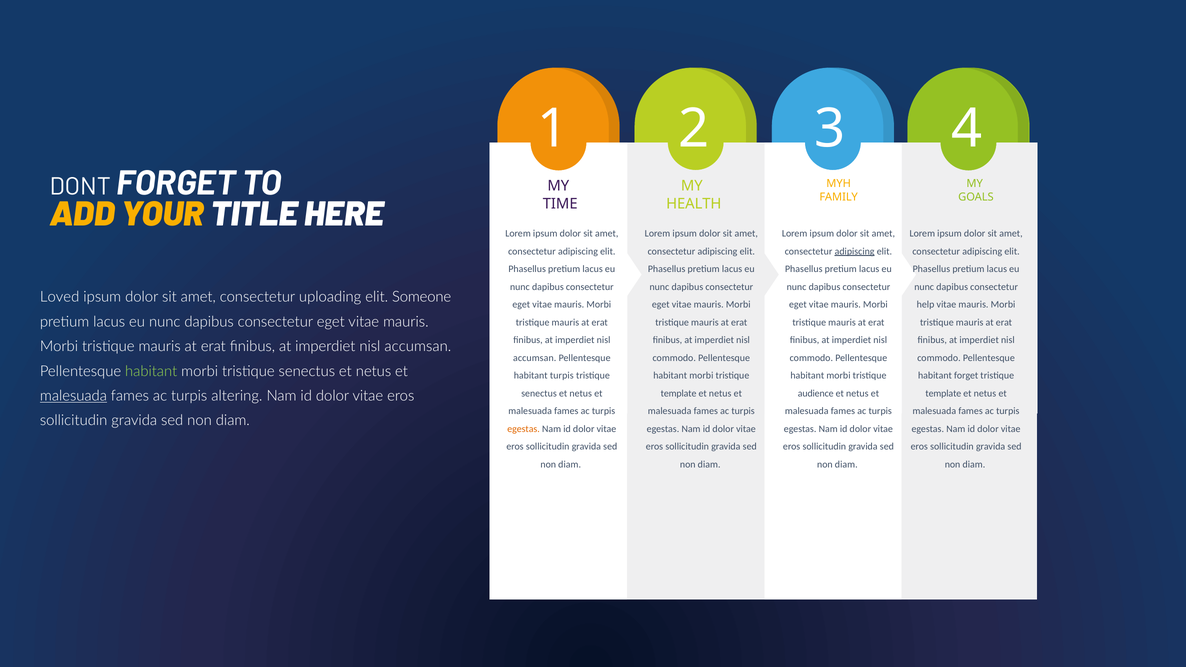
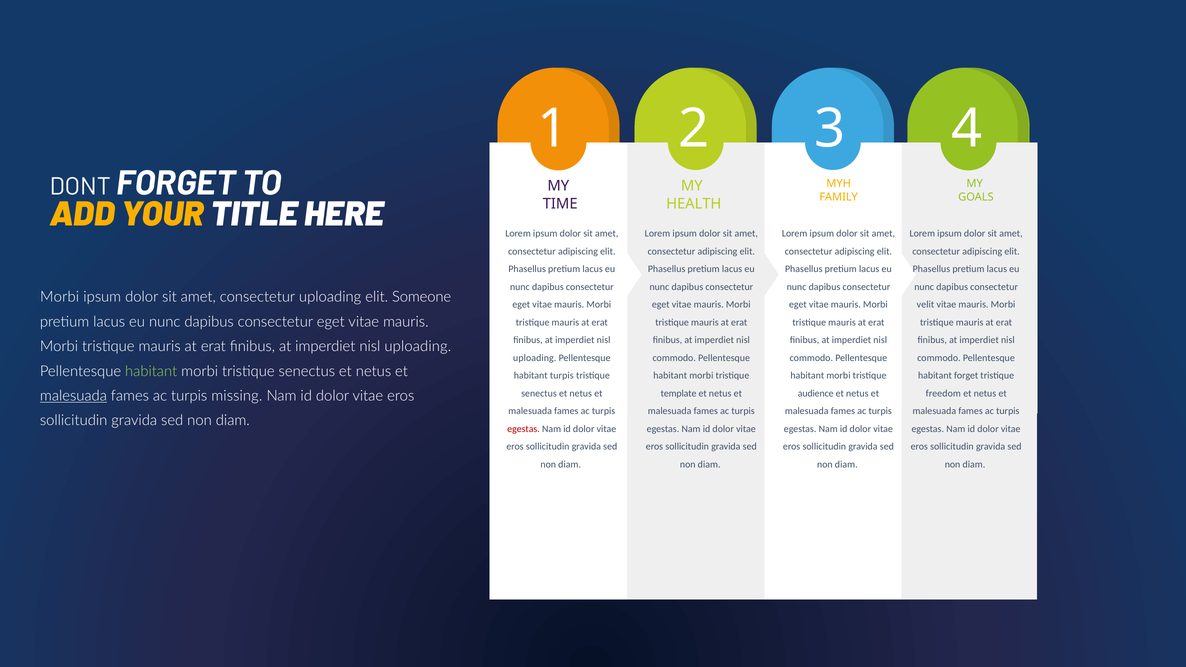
adipiscing underline: present -> none (855, 251)
Loved: Loved -> Morbi (60, 297)
help: help -> velit (925, 305)
accumsan: accumsan -> uploading (418, 346)
accumsan: accumsan -> uploading (535, 358)
template: template -> freedom (943, 393)
altering: altering -> missing (237, 396)
egestas colour: orange -> red (524, 429)
